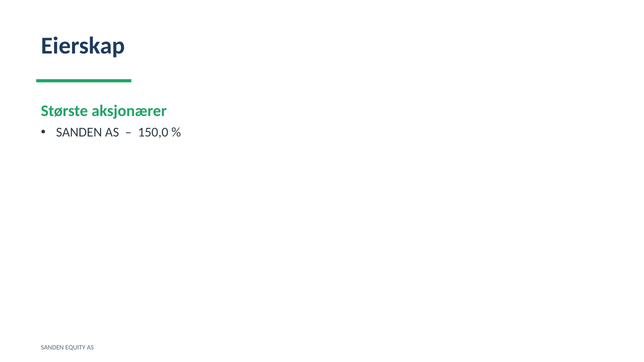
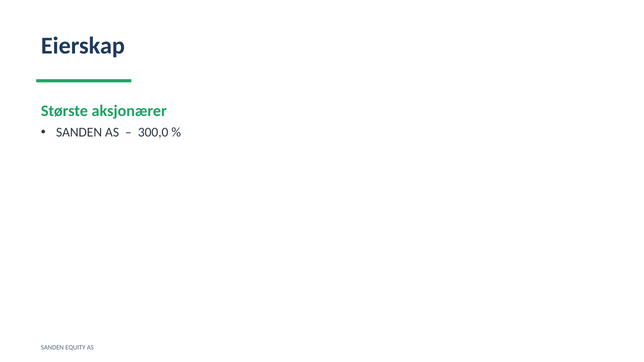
150,0: 150,0 -> 300,0 (153, 132)
